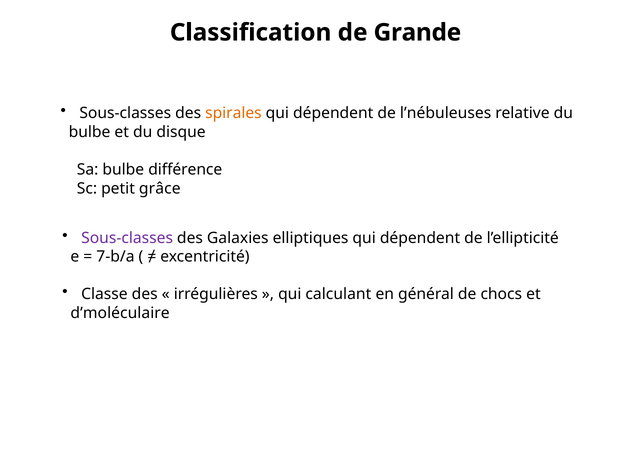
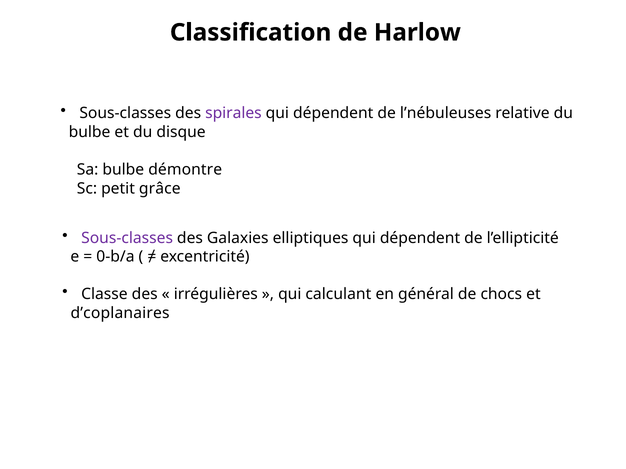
Grande: Grande -> Harlow (417, 33)
spirales colour: orange -> purple (233, 113)
différence: différence -> démontre (185, 170)
7-b/a: 7-b/a -> 0-b/a (115, 257)
d’moléculaire: d’moléculaire -> d’coplanaires (120, 313)
